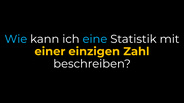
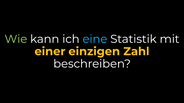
Wie colour: light blue -> light green (16, 39)
